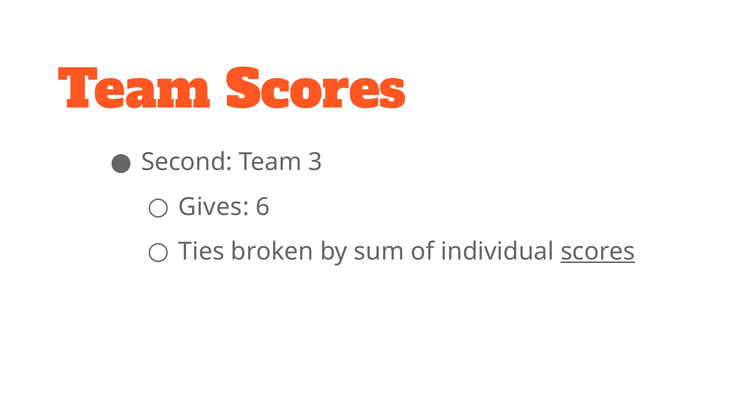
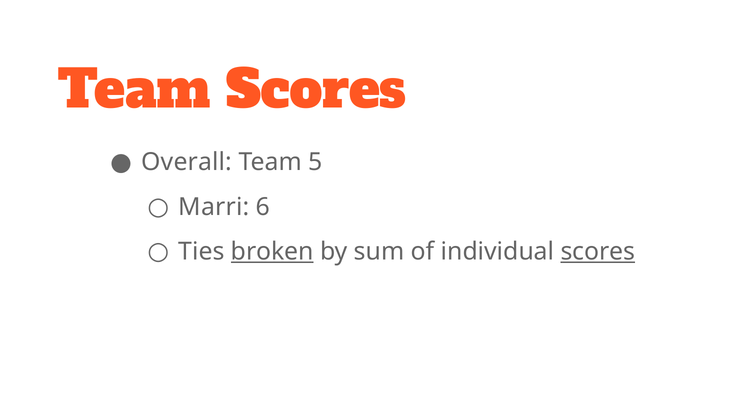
Second: Second -> Overall (187, 162)
3: 3 -> 5 (316, 162)
Gives: Gives -> Marri (214, 207)
broken underline: none -> present (272, 251)
